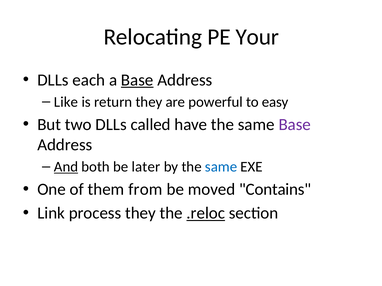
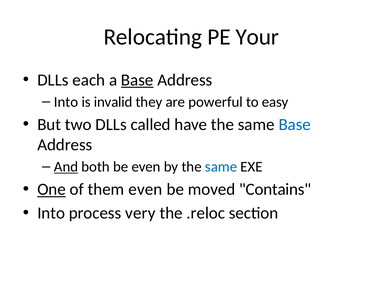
Like: Like -> Into (66, 102)
return: return -> invalid (113, 102)
Base colour: purple -> blue (295, 125)
be later: later -> even (146, 167)
One underline: none -> present (52, 190)
them from: from -> even (145, 190)
Link: Link -> Into (51, 213)
process they: they -> very (140, 213)
.reloc underline: present -> none (206, 213)
